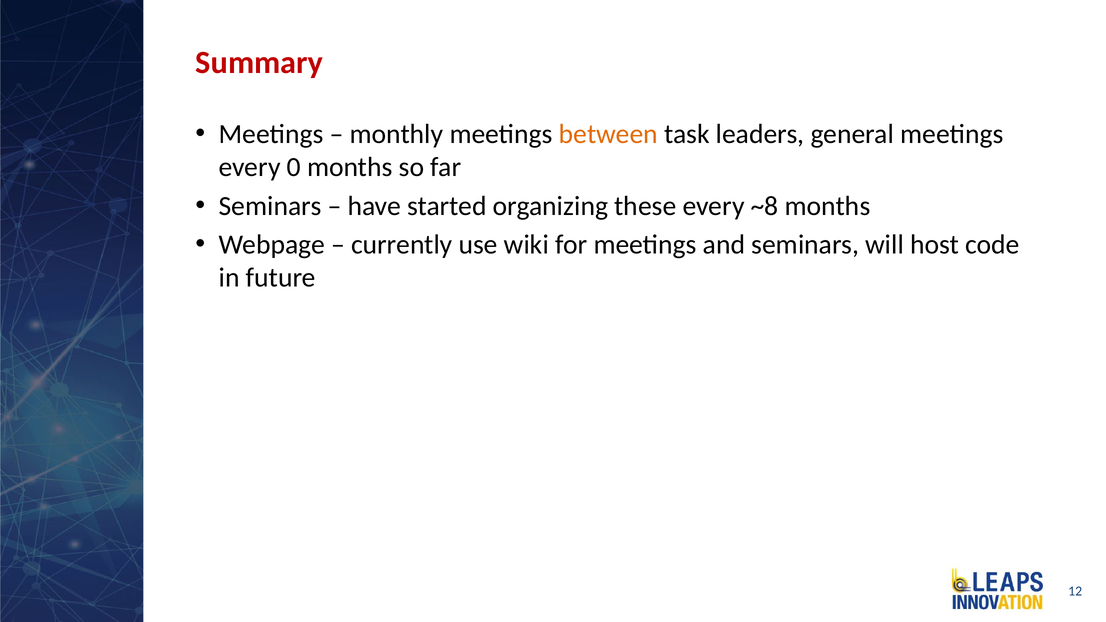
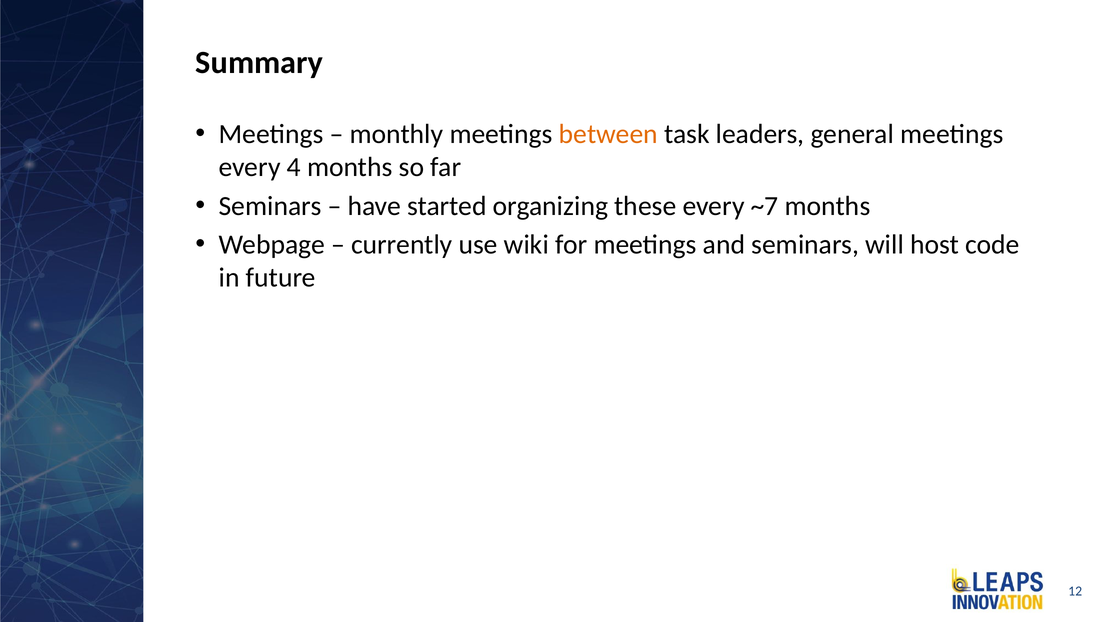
Summary colour: red -> black (259, 63)
0: 0 -> 4 (294, 167)
~8: ~8 -> ~7 (765, 206)
